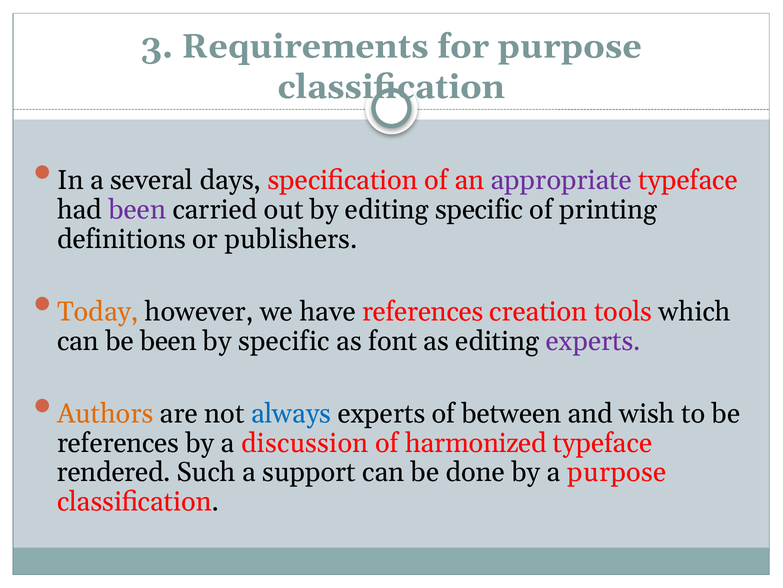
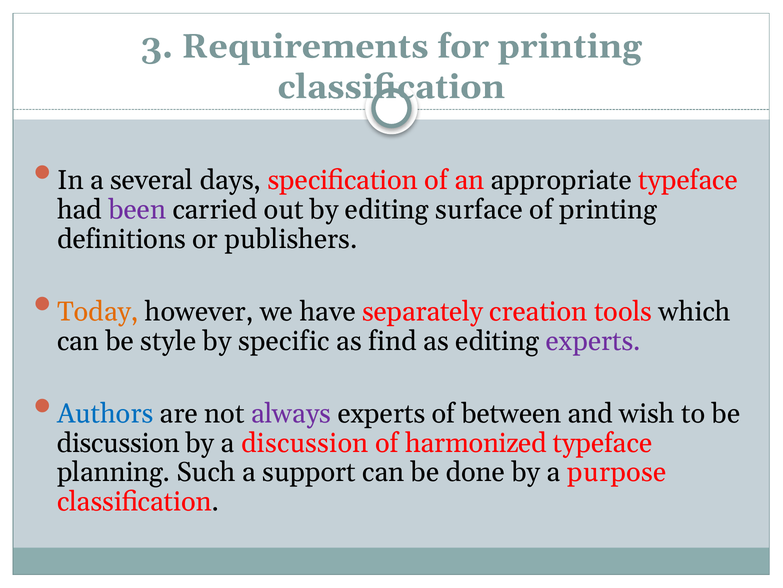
for purpose: purpose -> printing (570, 46)
appropriate colour: purple -> black (561, 180)
editing specific: specific -> surface (479, 209)
have references: references -> separately (423, 311)
be been: been -> style (168, 341)
font: font -> find (393, 341)
Authors colour: orange -> blue (105, 413)
always colour: blue -> purple (291, 413)
references: references -> discussion (118, 442)
rendered: rendered -> planning (114, 472)
